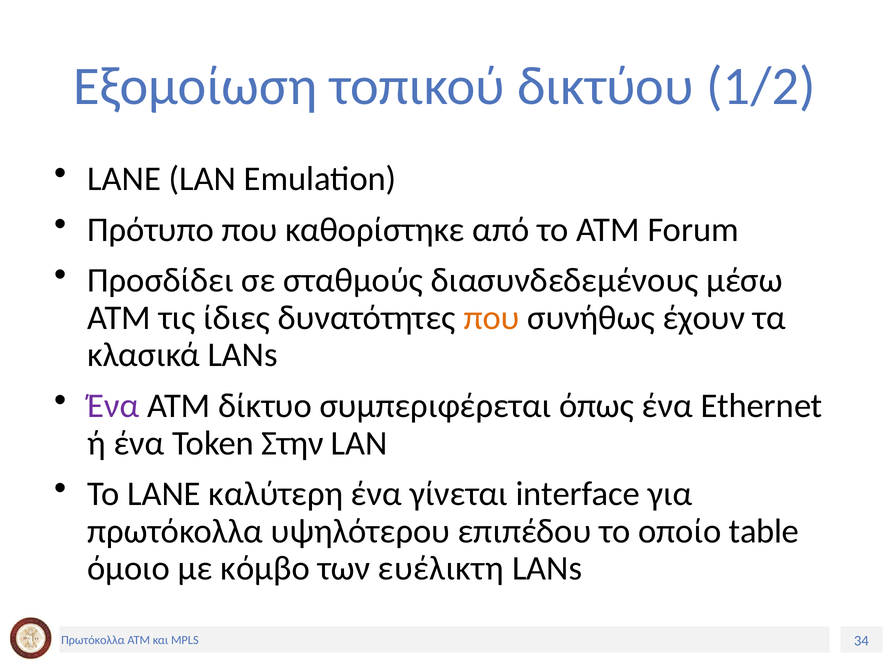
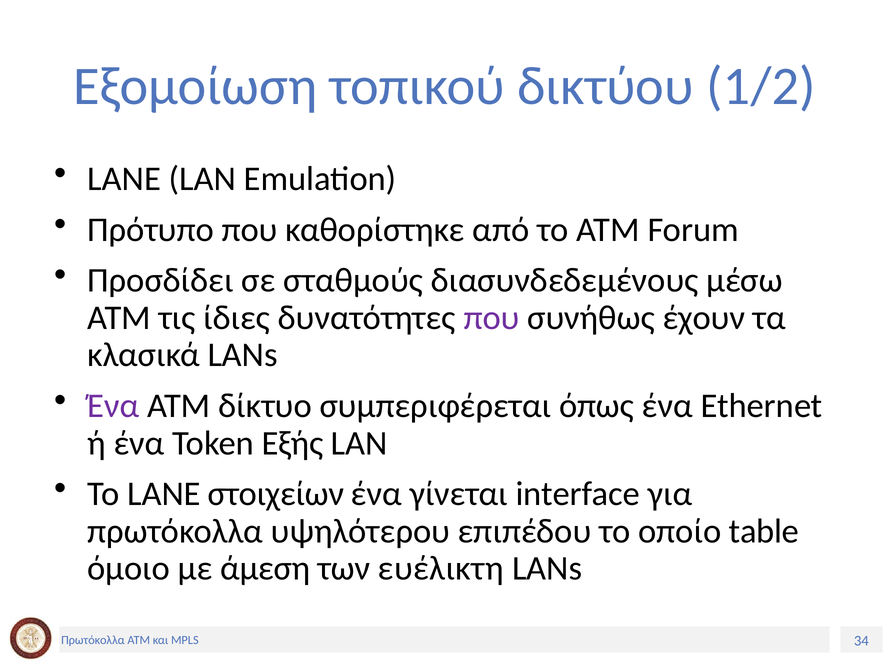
που colour: orange -> purple (491, 318)
Στην: Στην -> Εξής (293, 443)
καλύτερη: καλύτερη -> στοιχείων (276, 494)
κόμβο: κόμβο -> άμεση (265, 568)
